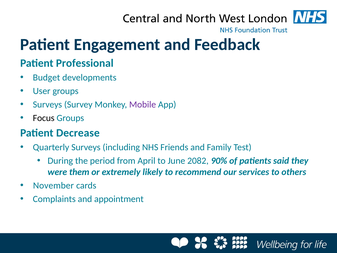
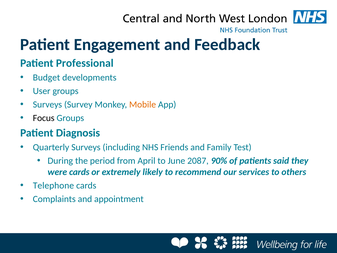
Mobile colour: purple -> orange (143, 104)
Decrease: Decrease -> Diagnosis (78, 133)
2082: 2082 -> 2087 (198, 161)
were them: them -> cards (79, 172)
November: November -> Telephone (53, 185)
